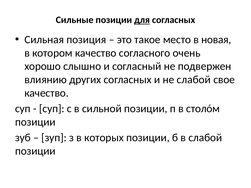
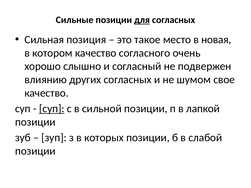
не слабой: слабой -> шумом (194, 80)
суп underline: none -> present (52, 109)
столóм: столóм -> лапкой (203, 109)
